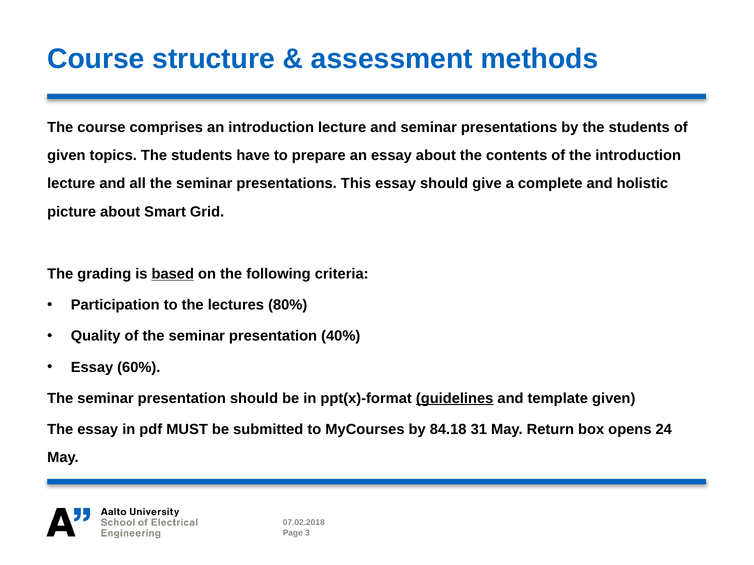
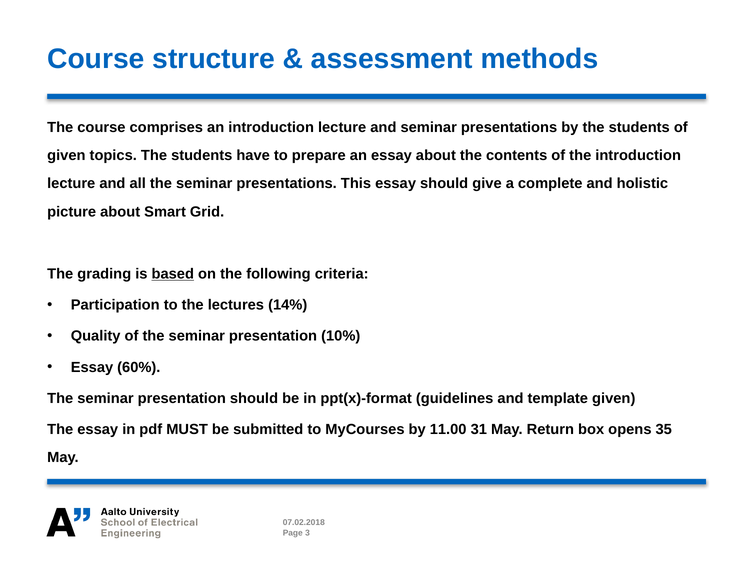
80%: 80% -> 14% (288, 305)
40%: 40% -> 10% (341, 336)
guidelines underline: present -> none (455, 399)
84.18: 84.18 -> 11.00 (448, 430)
24: 24 -> 35 (664, 430)
